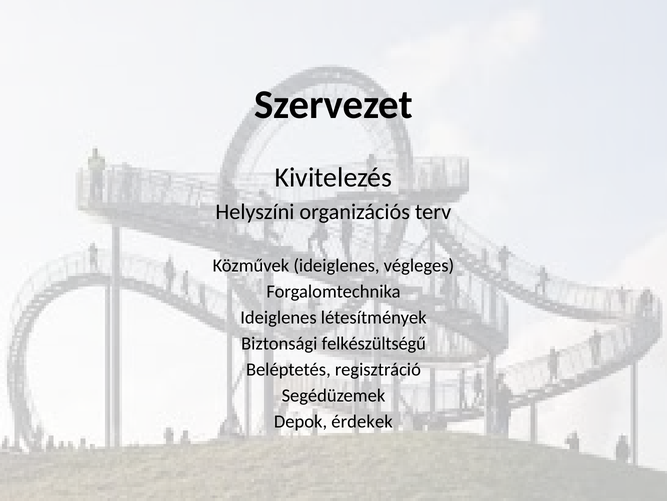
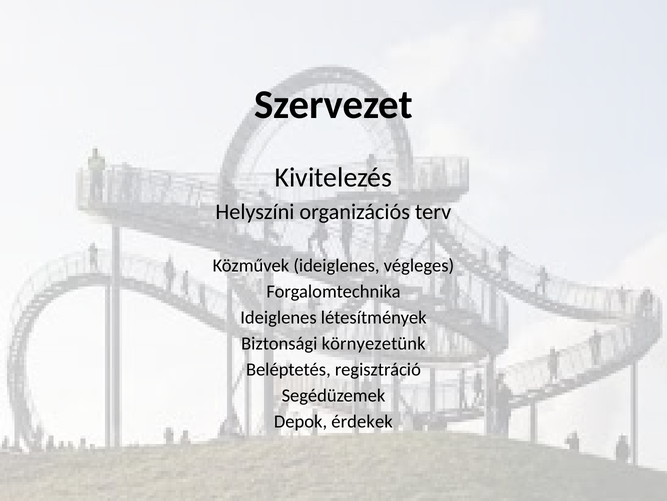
felkészültségű: felkészültségű -> környezetünk (374, 343)
